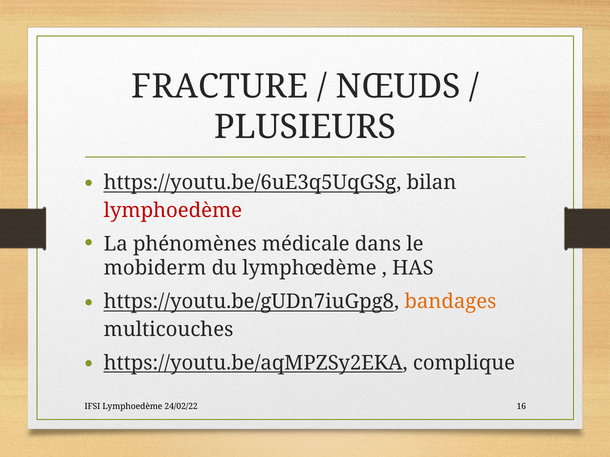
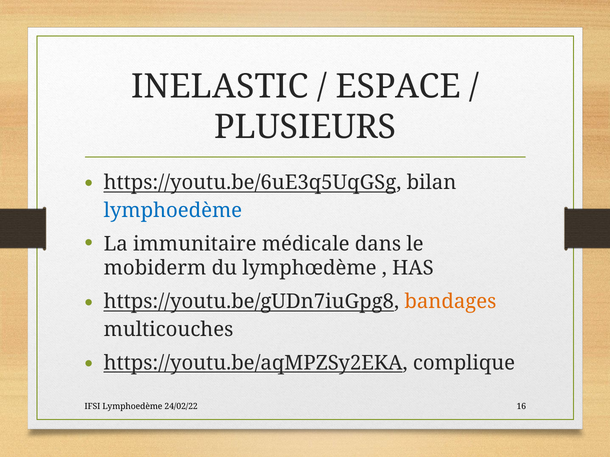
FRACTURE: FRACTURE -> INELASTIC (220, 87)
NŒUDS: NŒUDS -> ESPACE (398, 87)
lymphoedème colour: red -> blue (173, 211)
phénomènes: phénomènes -> immunitaire (195, 244)
